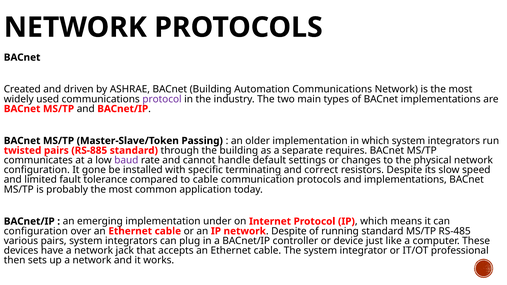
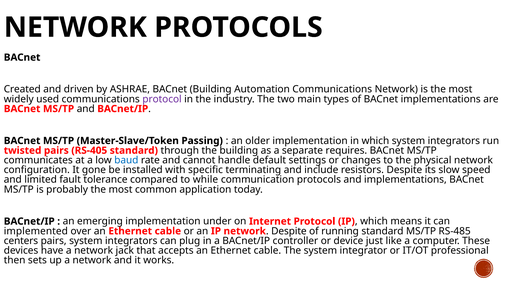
RS-885: RS-885 -> RS-405 (89, 151)
baud colour: purple -> blue (126, 160)
correct: correct -> include (321, 170)
to cable: cable -> while (205, 180)
configuration: configuration -> implemented (36, 231)
various: various -> centers (21, 241)
